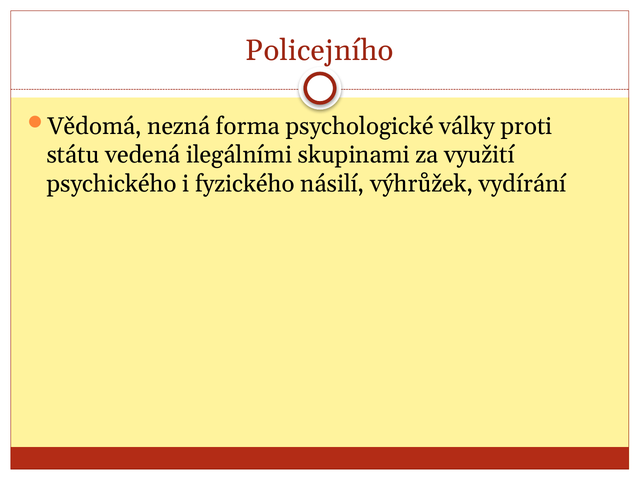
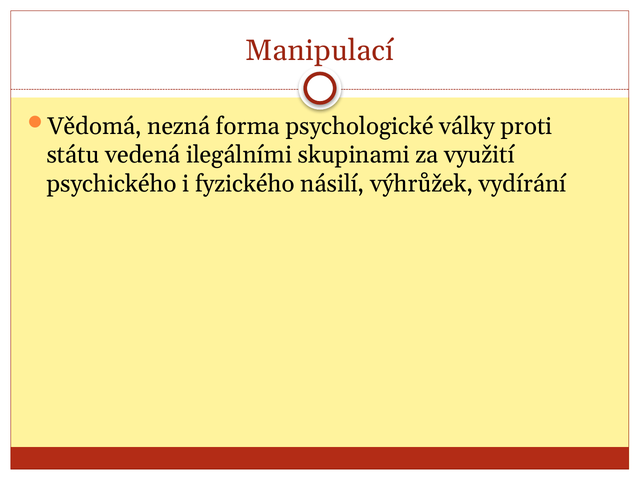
Policejního: Policejního -> Manipulací (320, 50)
